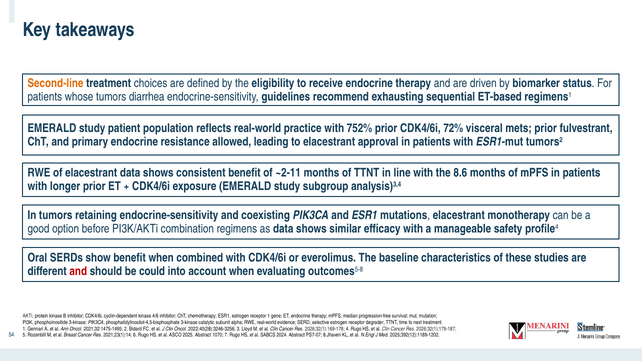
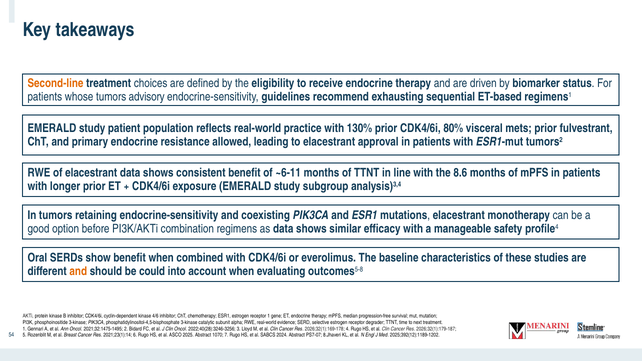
diarrhea: diarrhea -> advisory (147, 97)
752%: 752% -> 130% (359, 128)
72%: 72% -> 80% (453, 128)
~2-11: ~2-11 -> ~6-11 (288, 173)
and colour: red -> orange (78, 272)
